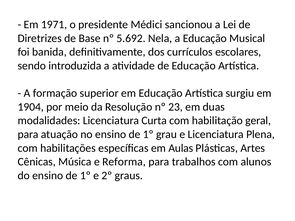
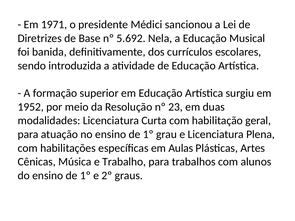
1904: 1904 -> 1952 (31, 107)
Reforma: Reforma -> Trabalho (124, 162)
